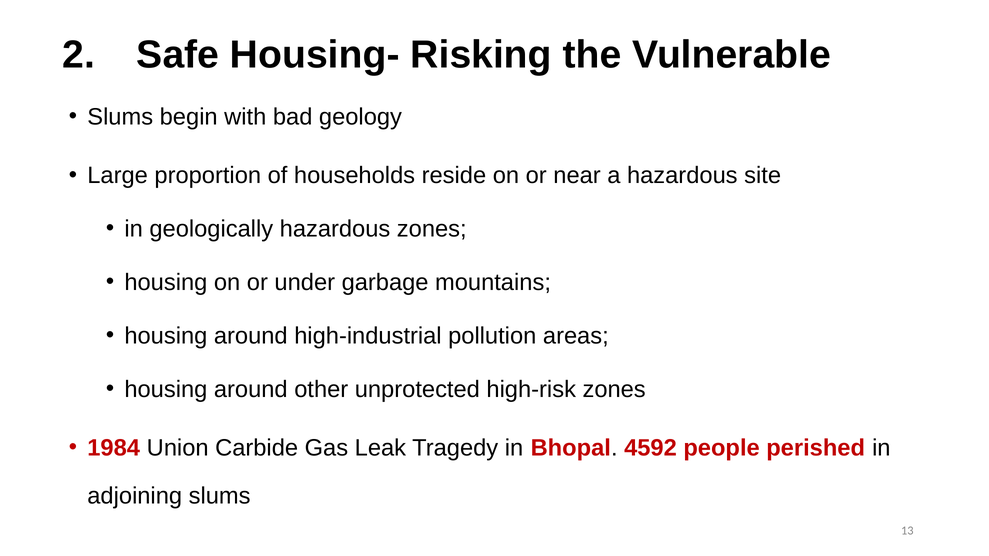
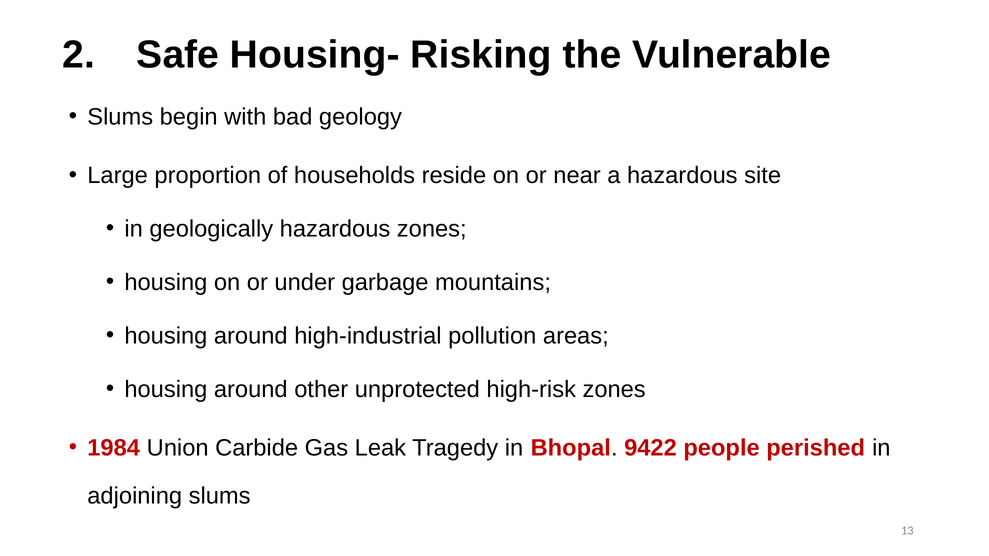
4592: 4592 -> 9422 (651, 448)
